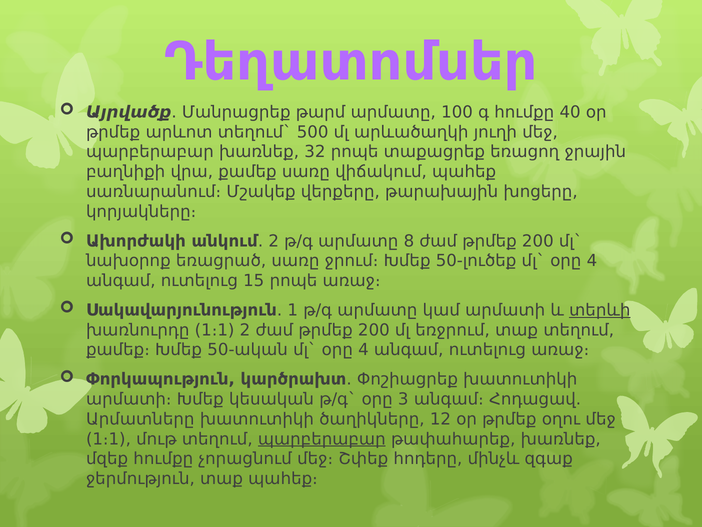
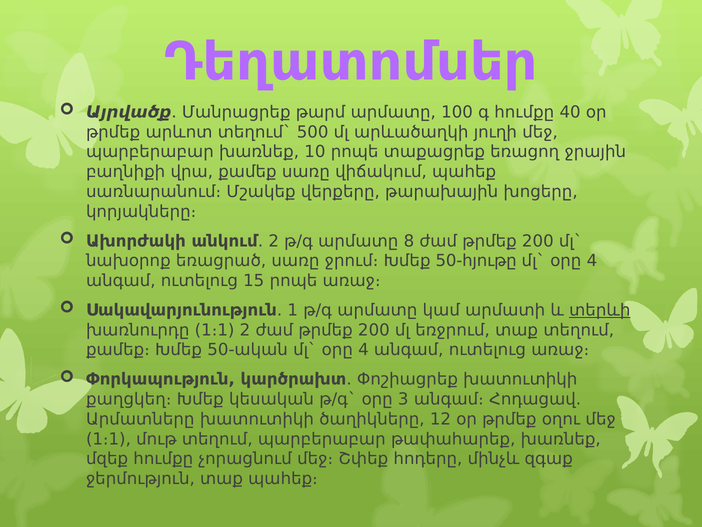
32: 32 -> 10 (315, 152)
50-լուծեք: 50-լուծեք -> 50-հյութը (476, 261)
արմատի։: արմատի։ -> քաղցկեղ։ (129, 399)
պարբերաբար underline: present -> none (322, 439)
